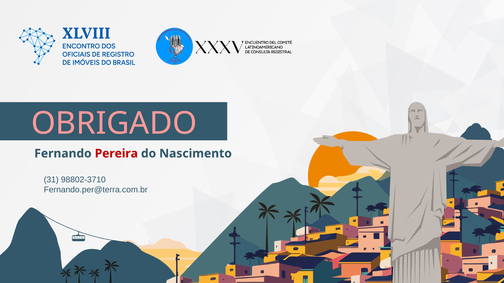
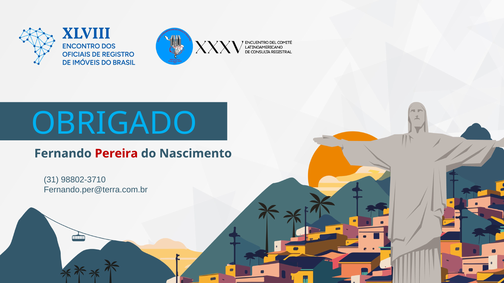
OBRIGADO colour: pink -> light blue (114, 124)
